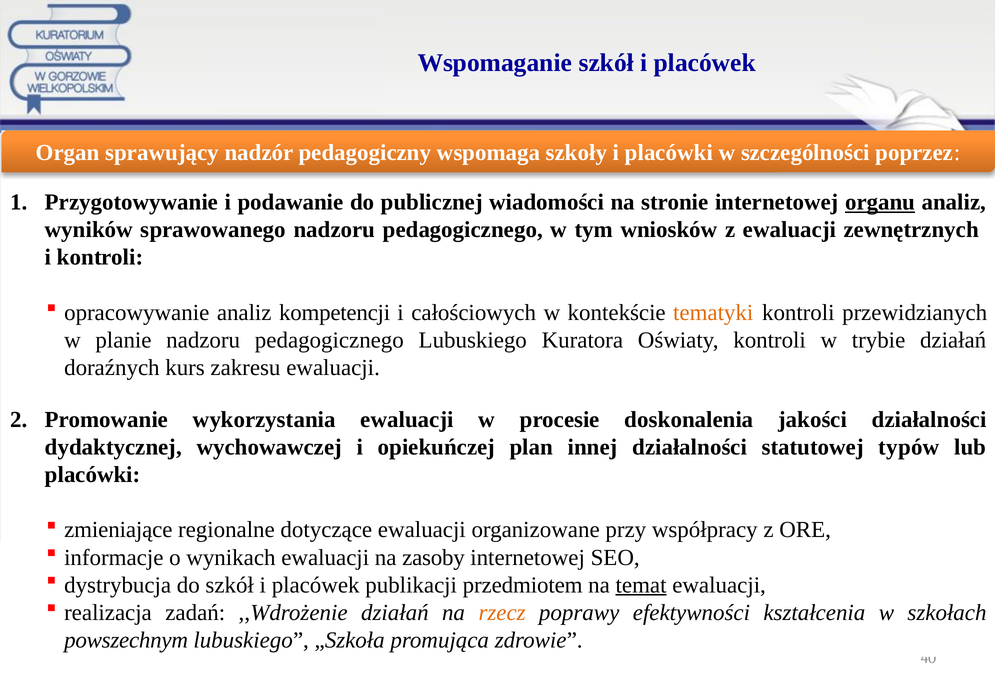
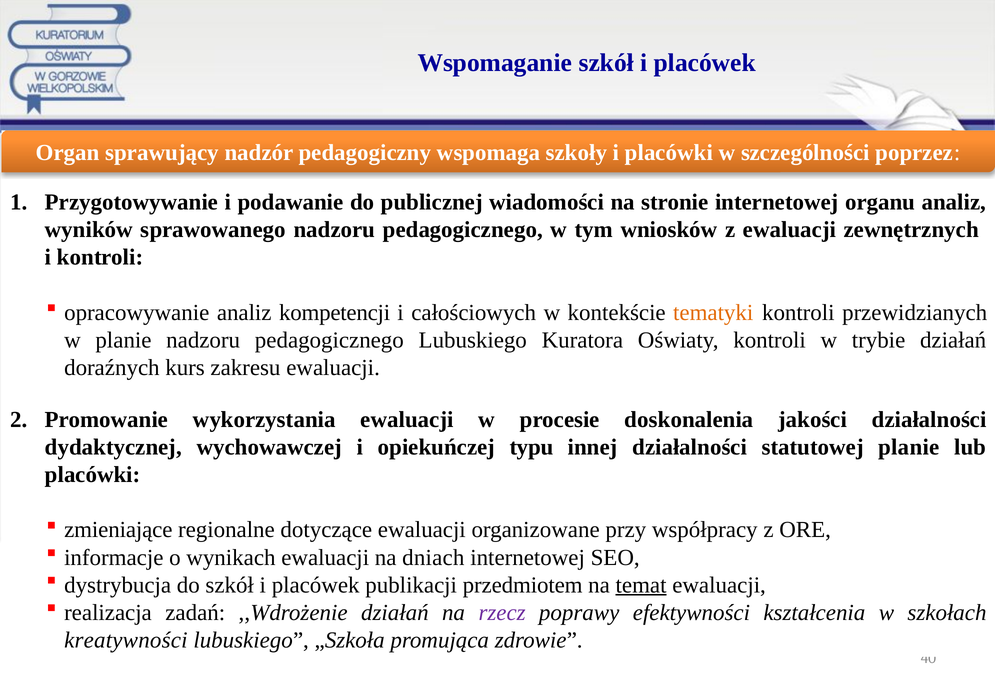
organu underline: present -> none (880, 202)
plan: plan -> typu (532, 447)
statutowej typów: typów -> planie (909, 447)
zasoby: zasoby -> dniach (433, 557)
rzecz colour: orange -> purple (502, 612)
powszechnym: powszechnym -> kreatywności (126, 640)
